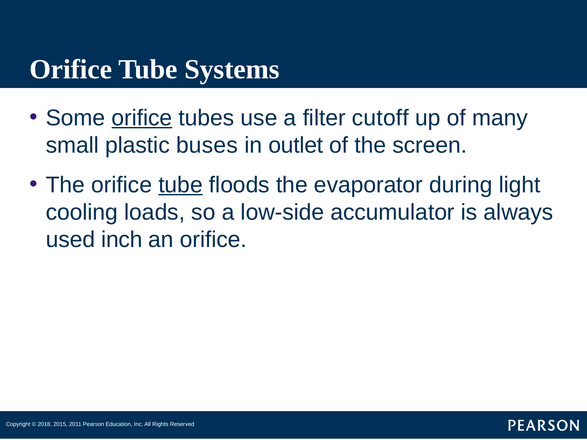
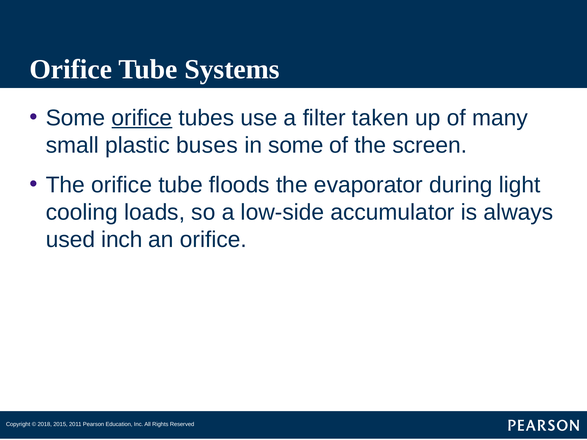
cutoff: cutoff -> taken (380, 118)
in outlet: outlet -> some (296, 145)
tube underline: present -> none (181, 185)
